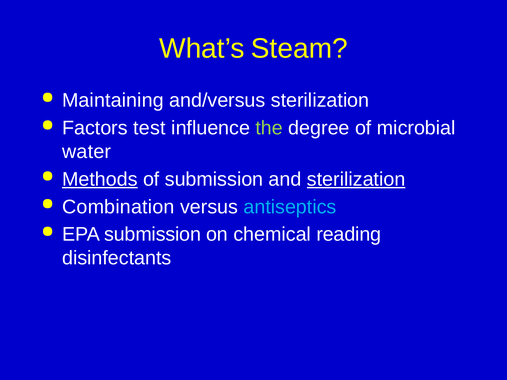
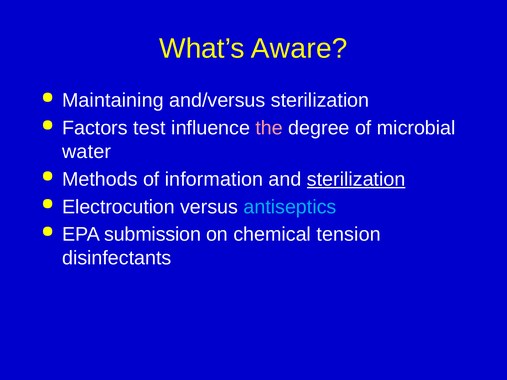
Steam: Steam -> Aware (299, 48)
the colour: light green -> pink (269, 128)
Methods underline: present -> none (100, 179)
of submission: submission -> information (214, 179)
Combination: Combination -> Electrocution (118, 207)
reading: reading -> tension (349, 235)
